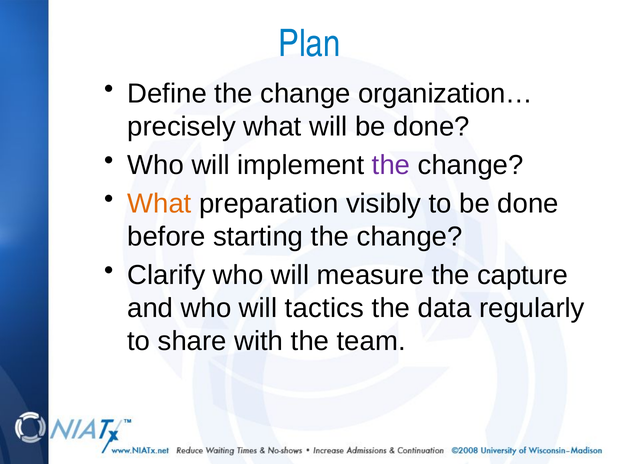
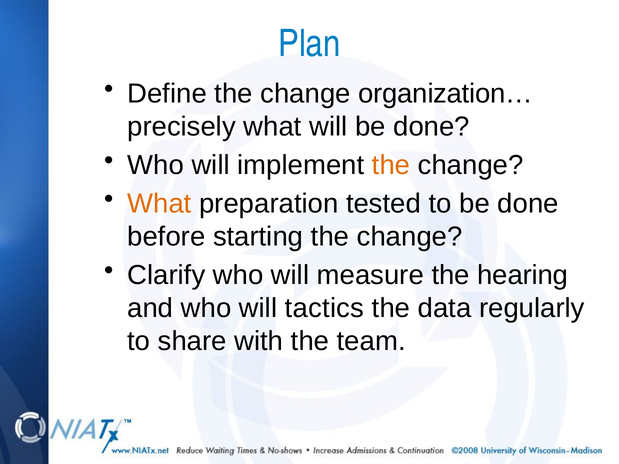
the colour: purple -> orange (391, 165)
visibly: visibly -> tested (384, 204)
capture: capture -> hearing (523, 275)
